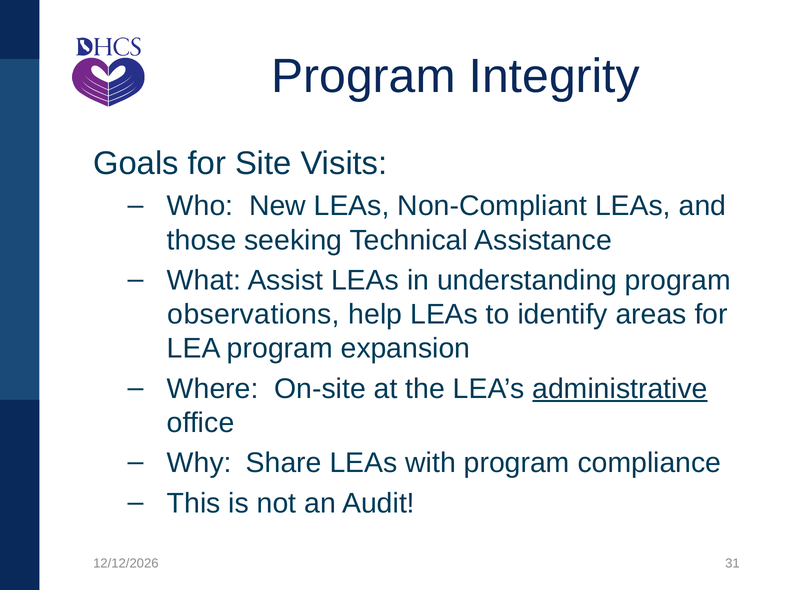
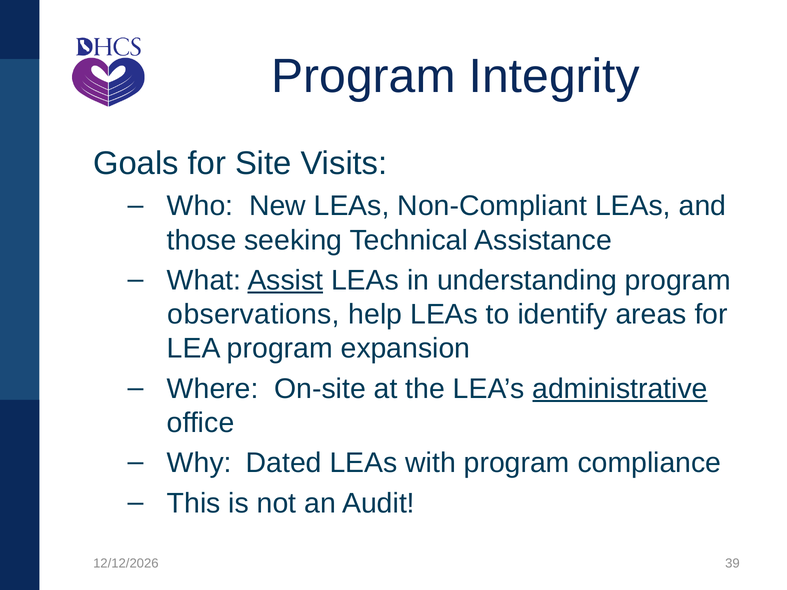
Assist underline: none -> present (285, 280)
Share: Share -> Dated (284, 463)
31: 31 -> 39 (732, 564)
